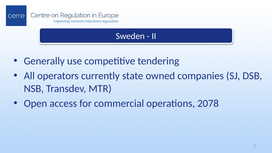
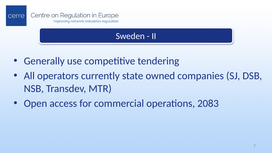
2078: 2078 -> 2083 (208, 103)
